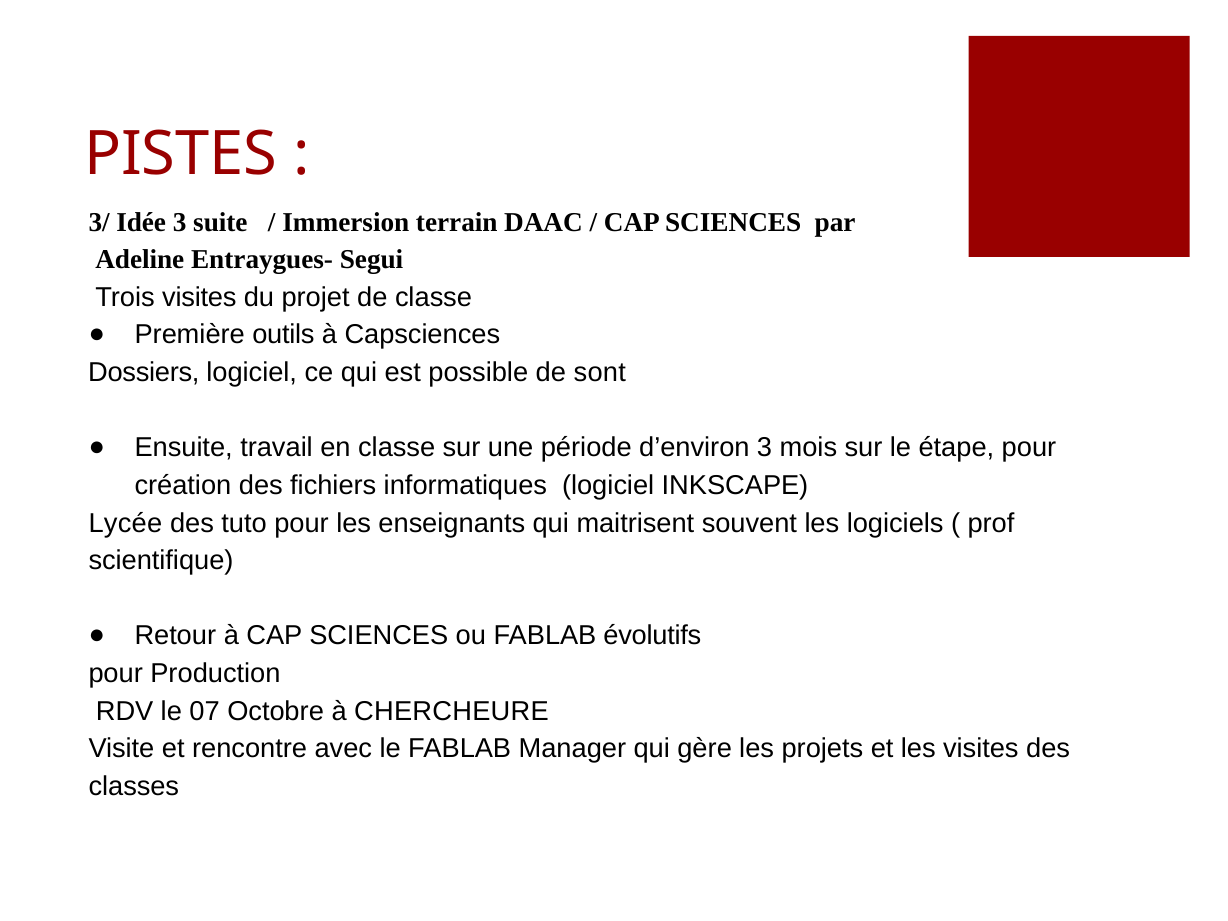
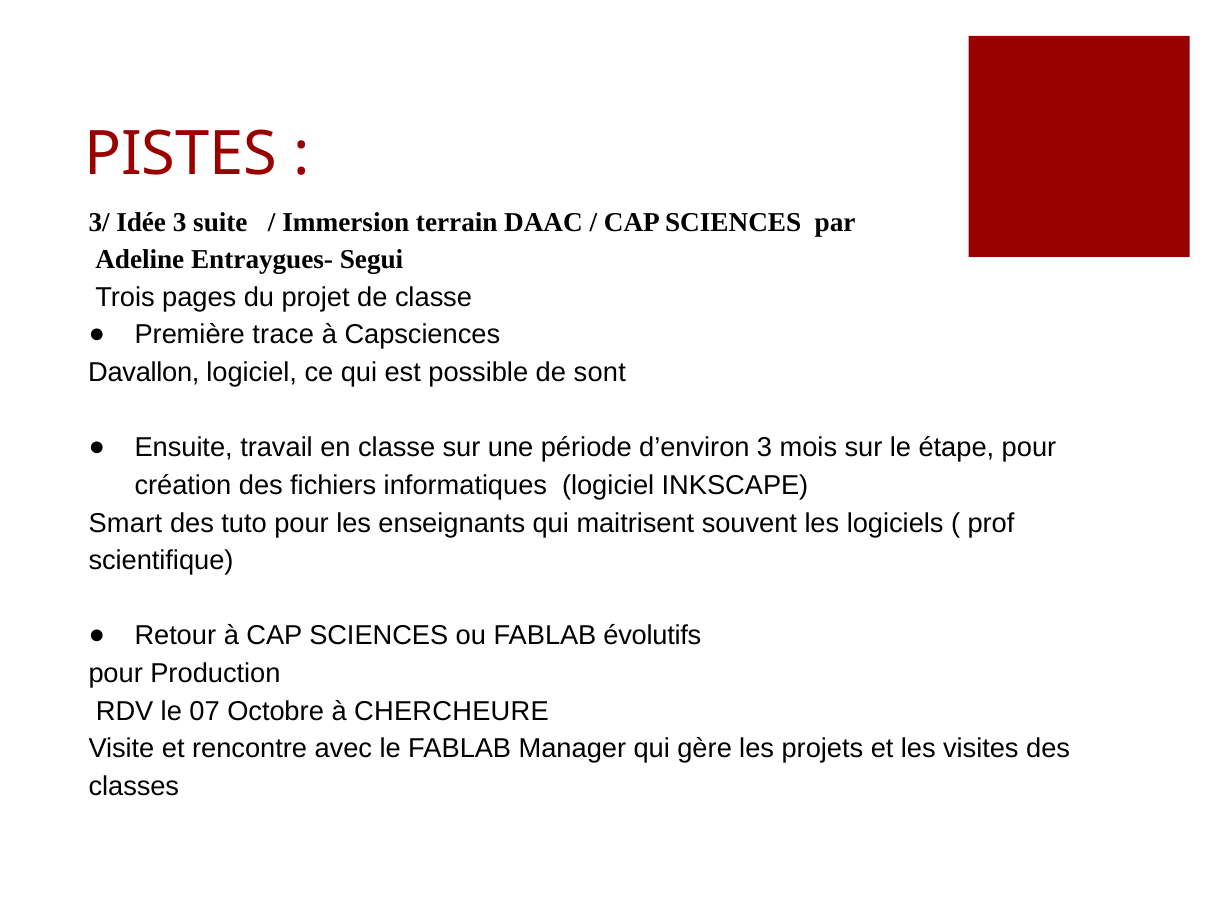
Trois visites: visites -> pages (199, 297)
outils: outils -> trace (283, 335)
Dossiers: Dossiers -> Davallon (144, 373)
Lycée: Lycée -> Smart (125, 523)
